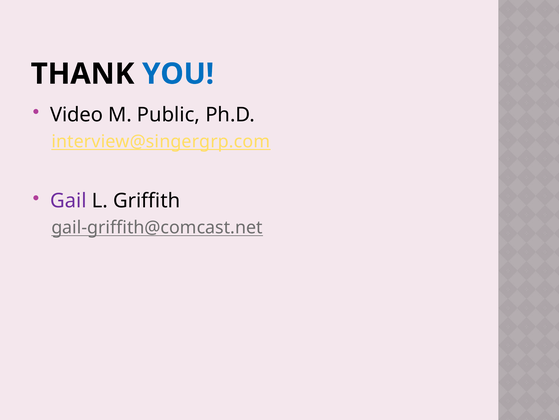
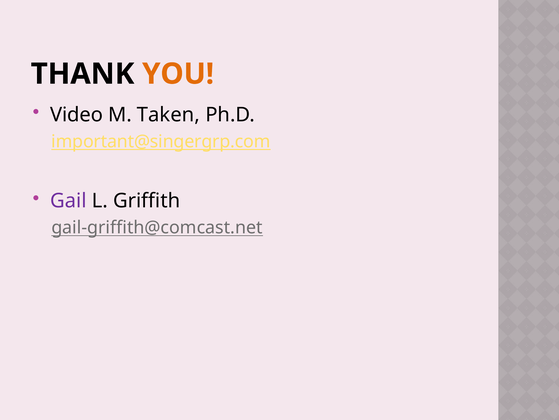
YOU colour: blue -> orange (178, 74)
Public: Public -> Taken (168, 115)
interview@singergrp.com: interview@singergrp.com -> important@singergrp.com (161, 141)
